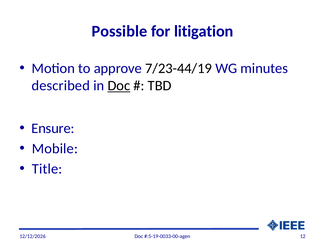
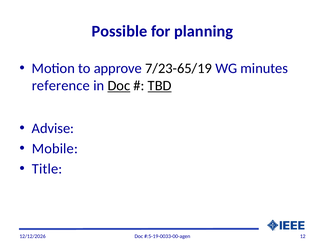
litigation: litigation -> planning (204, 31)
7/23-44/19: 7/23-44/19 -> 7/23-65/19 (179, 68)
described: described -> reference (61, 86)
TBD underline: none -> present (160, 86)
Ensure: Ensure -> Advise (53, 128)
